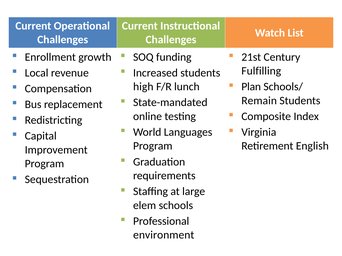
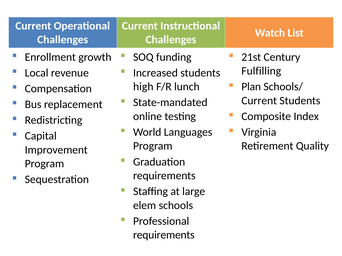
Remain: Remain -> Current (259, 101)
English: English -> Quality (312, 146)
environment: environment -> requirements (164, 235)
